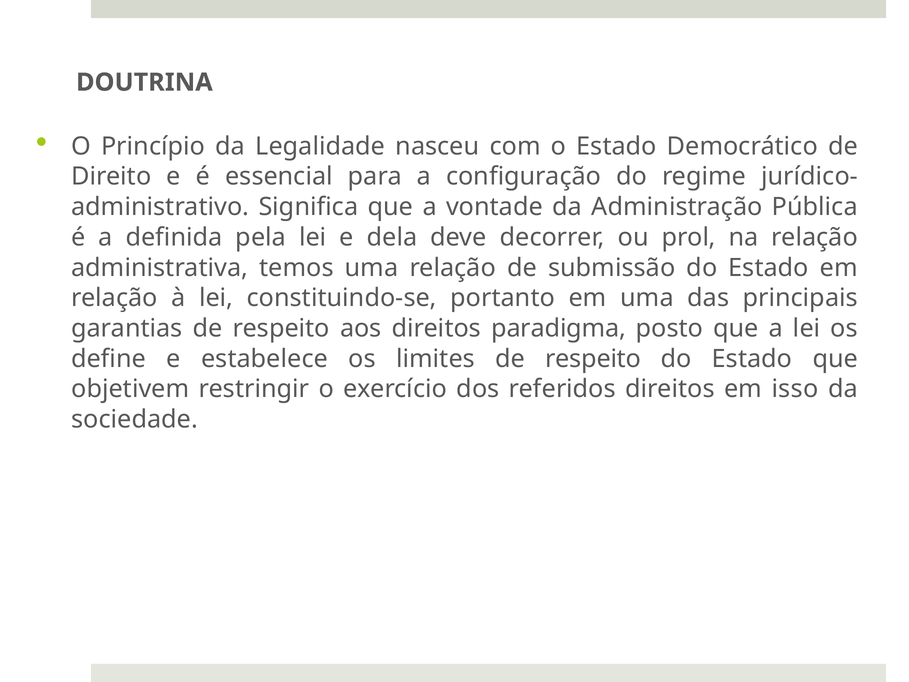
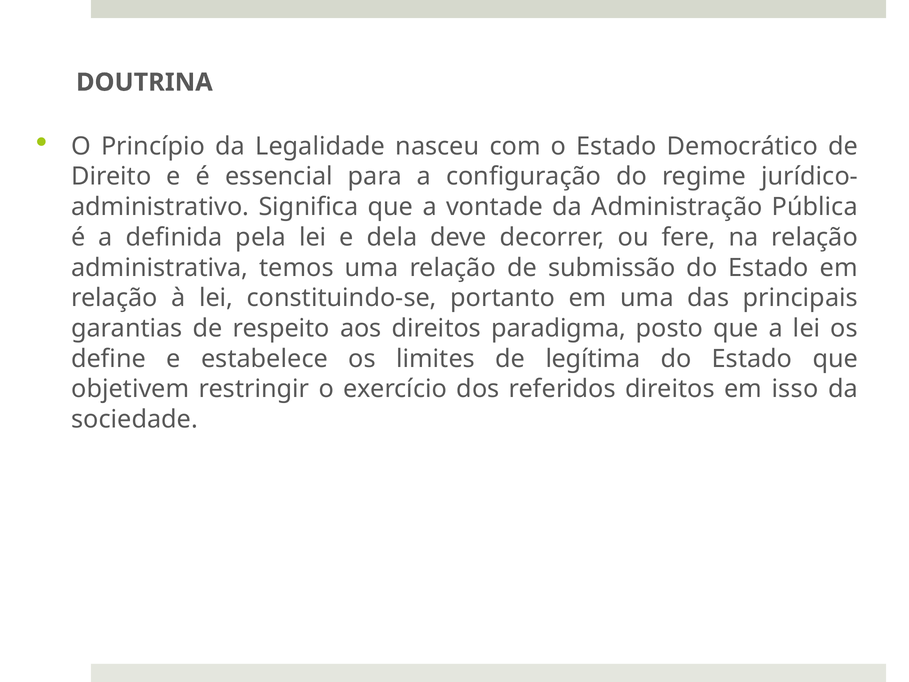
prol: prol -> fere (689, 237)
limites de respeito: respeito -> legítima (593, 359)
